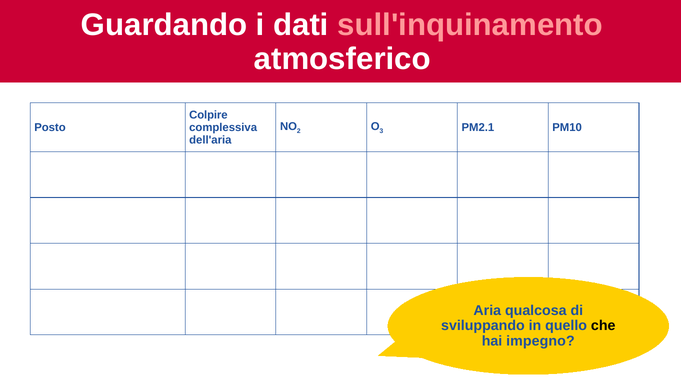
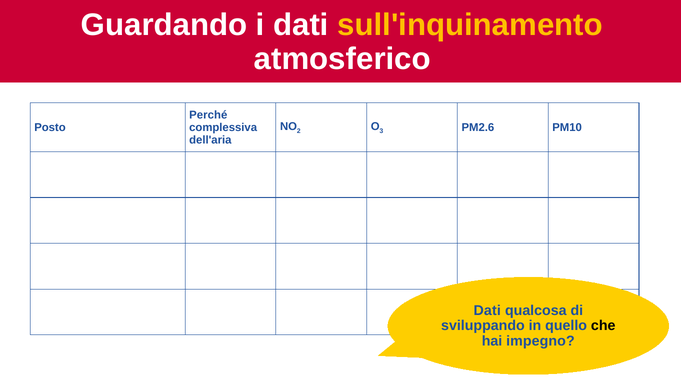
sull'inquinamento colour: pink -> yellow (470, 25)
Colpire: Colpire -> Perché (208, 115)
PM2.1: PM2.1 -> PM2.6 (478, 127)
Aria: Aria -> Dati (487, 311)
